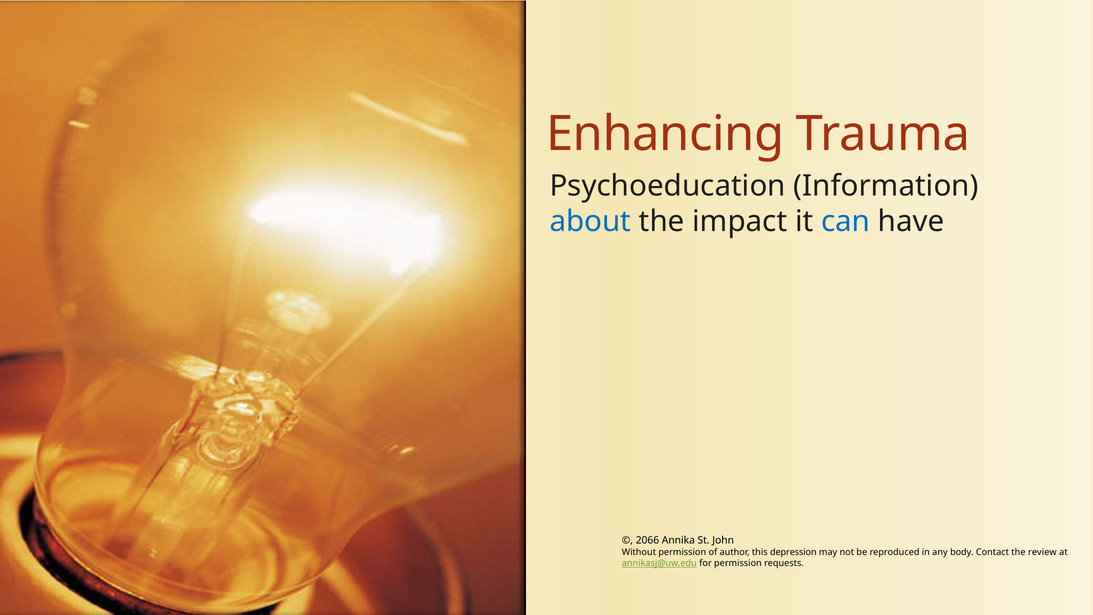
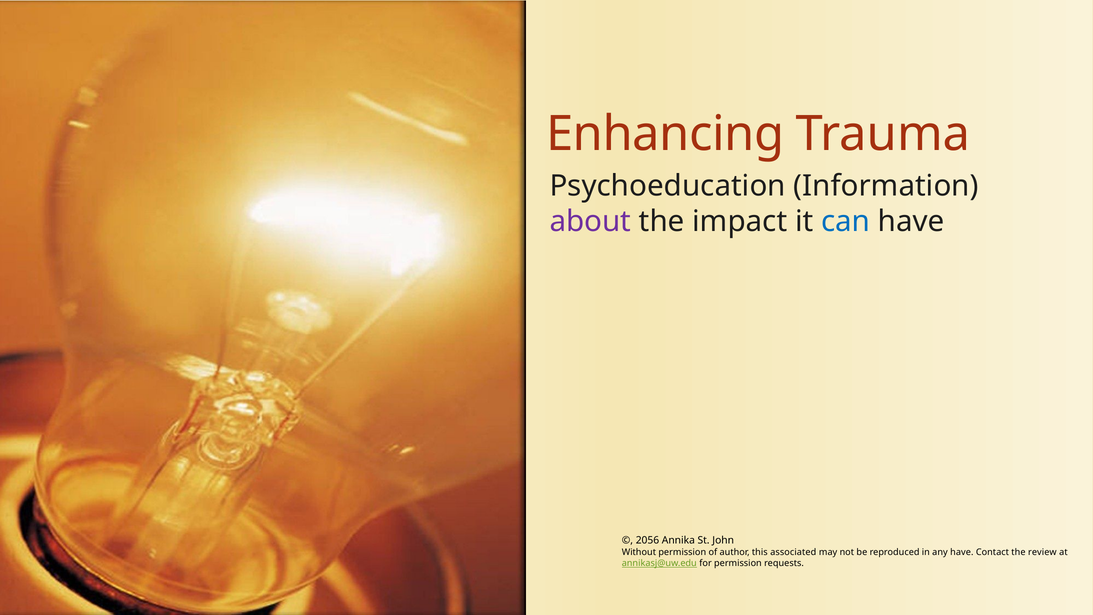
about colour: blue -> purple (590, 221)
2066: 2066 -> 2056 (647, 540)
depression: depression -> associated (793, 552)
any body: body -> have (962, 552)
